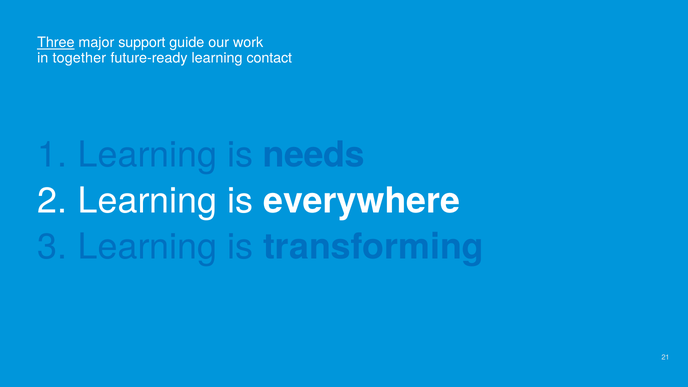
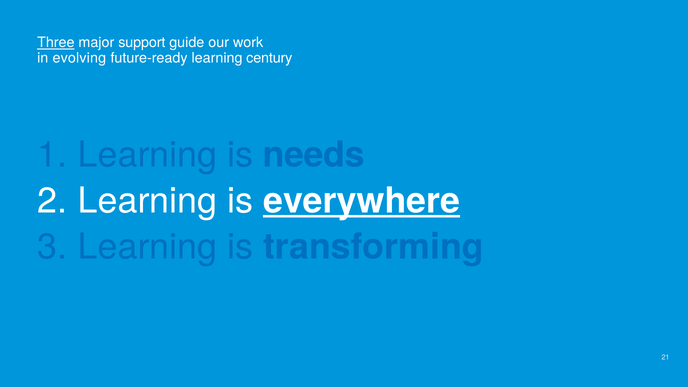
together: together -> evolving (79, 58)
contact: contact -> century (269, 58)
everywhere underline: none -> present (362, 201)
